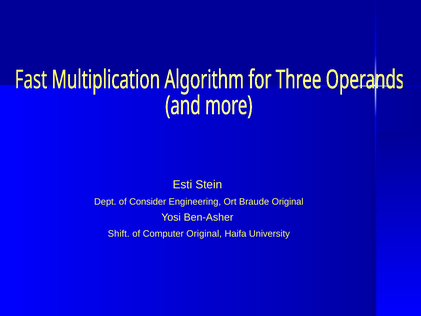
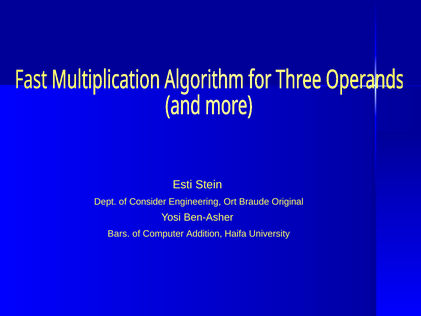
Shift: Shift -> Bars (119, 234)
Computer Original: Original -> Addition (204, 234)
